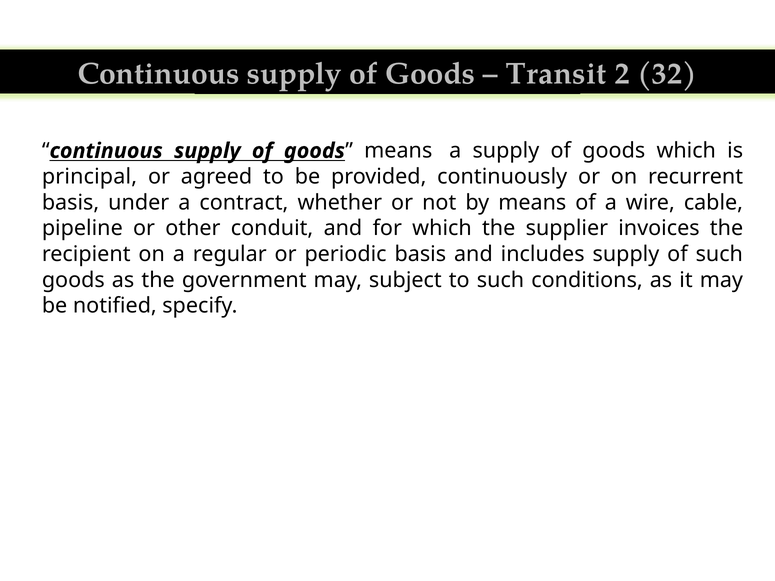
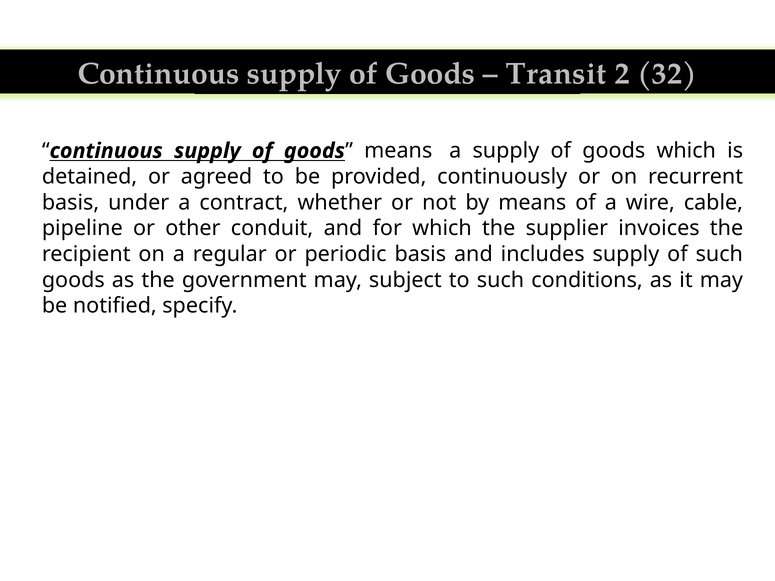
principal: principal -> detained (90, 177)
